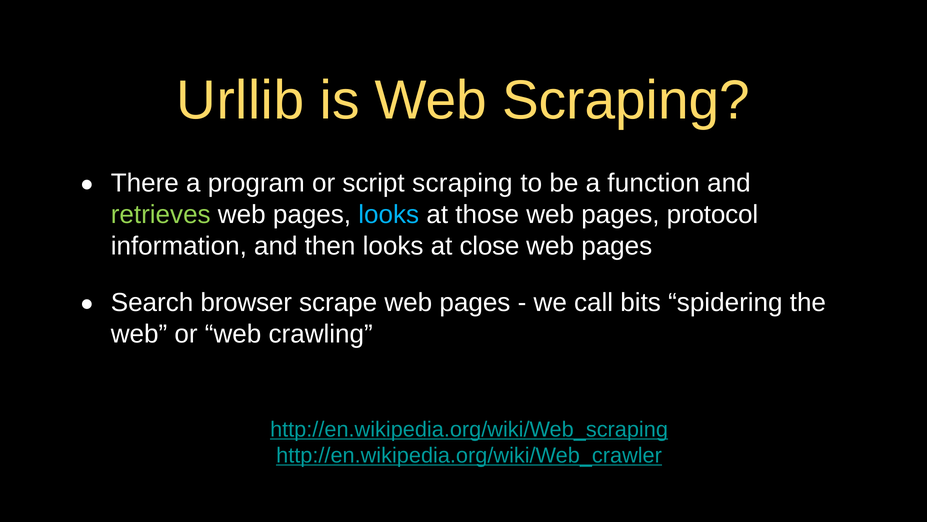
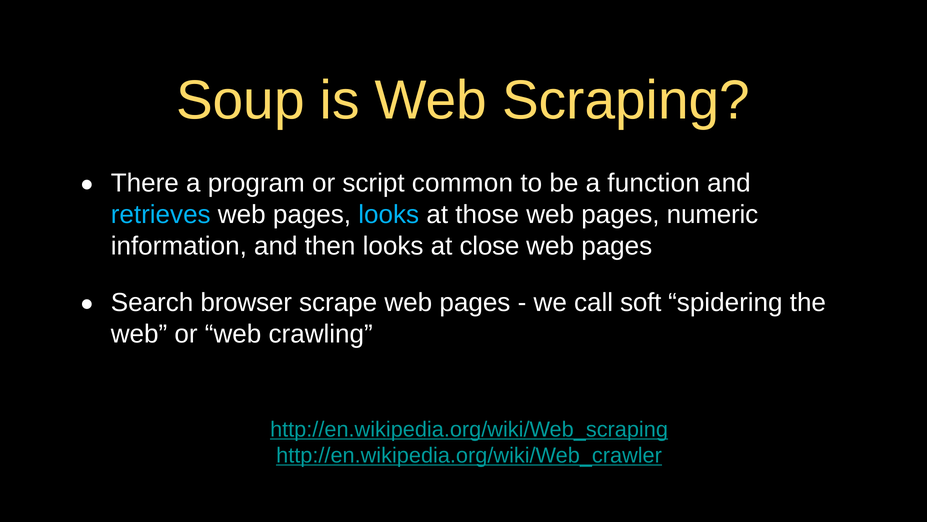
Urllib: Urllib -> Soup (240, 100)
script scraping: scraping -> common (462, 183)
retrieves colour: light green -> light blue (161, 214)
protocol: protocol -> numeric (712, 214)
bits: bits -> soft (641, 302)
